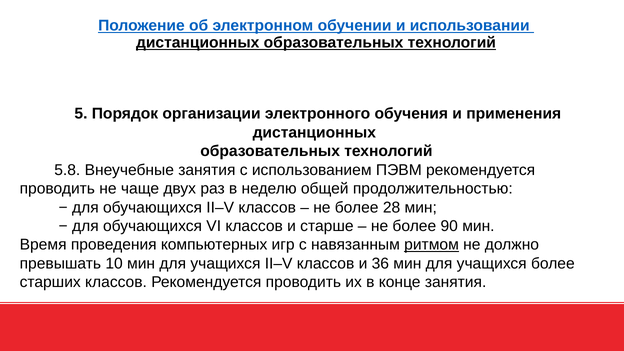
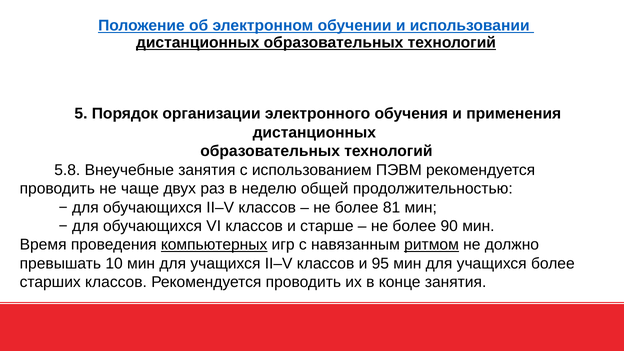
28: 28 -> 81 (392, 207)
компьютерных underline: none -> present (214, 245)
36: 36 -> 95 (380, 264)
